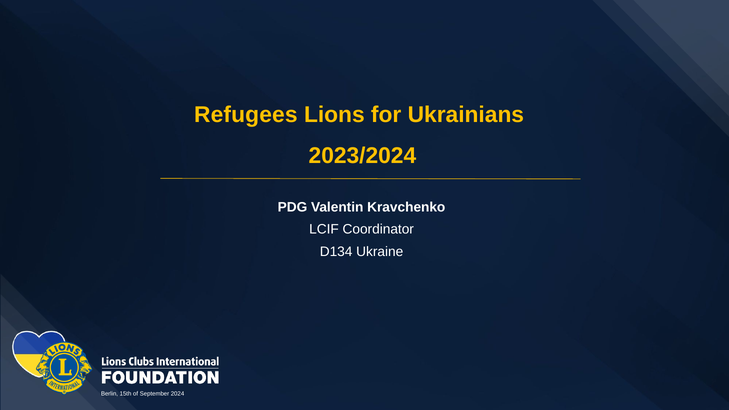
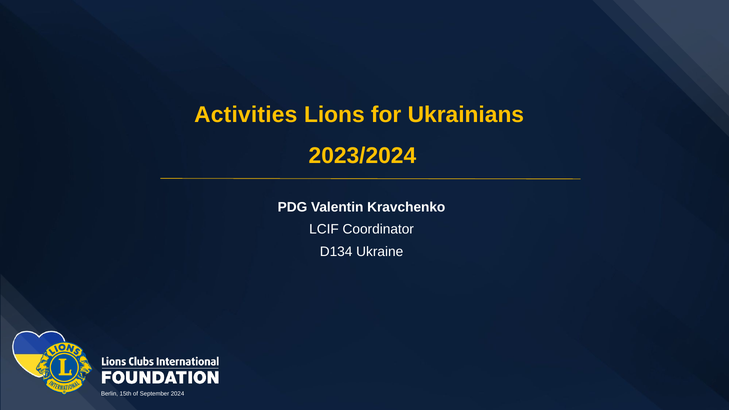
Refugees: Refugees -> Activities (246, 115)
